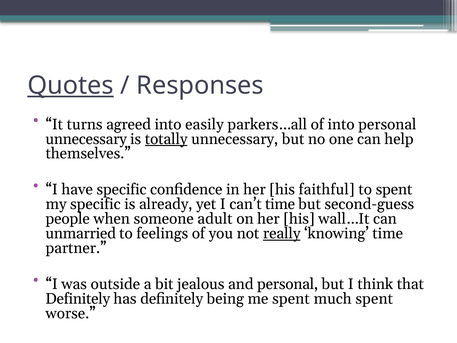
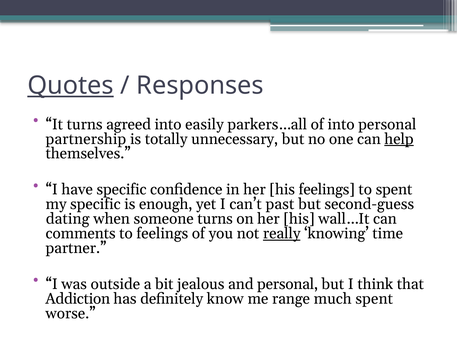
unnecessary: unnecessary -> partnership (86, 139)
totally underline: present -> none (166, 139)
help underline: none -> present (399, 139)
his faithful: faithful -> feelings (327, 189)
already: already -> enough (166, 204)
can’t time: time -> past (280, 204)
people: people -> dating (68, 219)
someone adult: adult -> turns (215, 219)
unmarried: unmarried -> comments (81, 233)
Definitely: Definitely -> Addiction (78, 299)
being: being -> know (225, 299)
me spent: spent -> range (291, 299)
